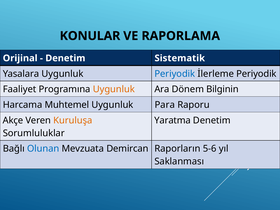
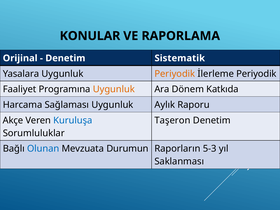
Periyodik colour: blue -> orange (175, 74)
Bilginin: Bilginin -> Katkıda (222, 89)
Muhtemel: Muhtemel -> Sağlaması (67, 105)
Para: Para -> Aylık (165, 105)
Kuruluşa colour: orange -> blue (73, 120)
Yaratma: Yaratma -> Taşeron (172, 120)
Demircan: Demircan -> Durumun (127, 149)
5-6: 5-6 -> 5-3 (210, 149)
